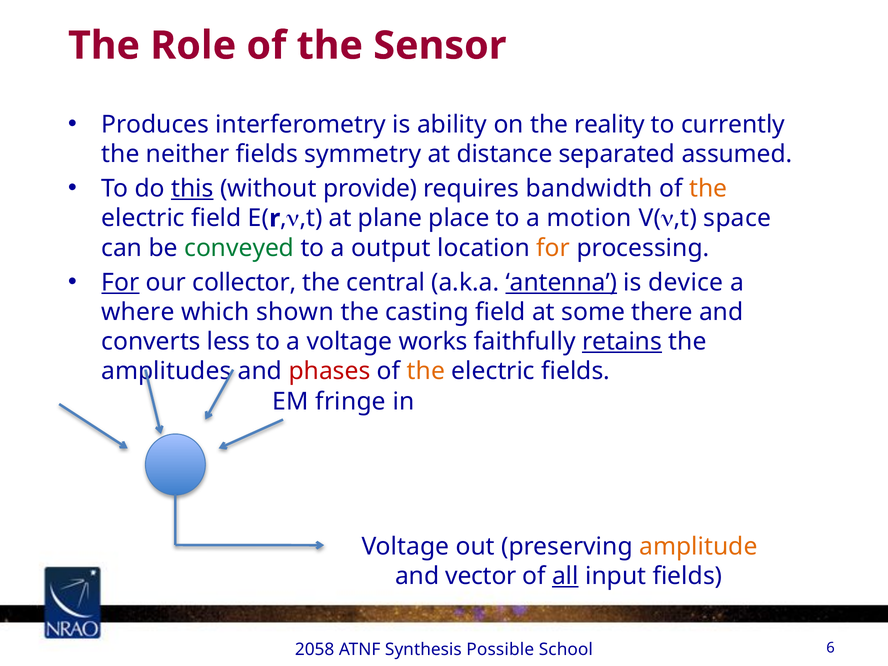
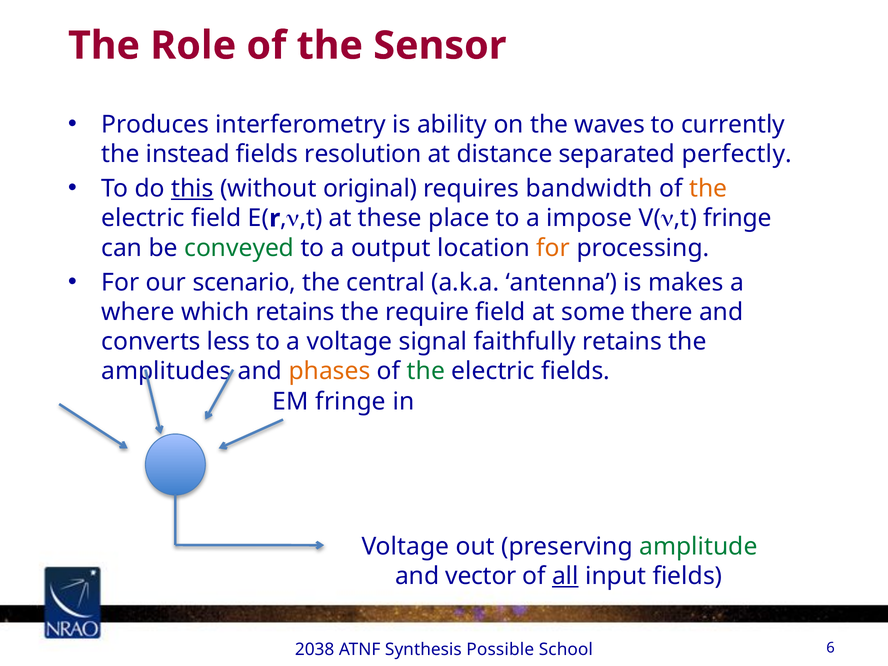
reality: reality -> waves (610, 125)
neither: neither -> instead (188, 154)
symmetry: symmetry -> resolution (363, 154)
assumed: assumed -> perfectly (737, 154)
provide: provide -> original (370, 189)
plane: plane -> these (390, 218)
motion: motion -> impose (589, 218)
V(n,t space: space -> fringe (737, 218)
For underline: present -> none (120, 282)
collector: collector -> scenario (244, 282)
antenna underline: present -> none (561, 282)
device: device -> makes (686, 282)
which shown: shown -> retains (295, 312)
casting: casting -> require (427, 312)
works: works -> signal (433, 342)
retains underline: present -> none (622, 342)
phases colour: red -> orange (330, 371)
the colour: orange -> green (426, 371)
amplitude colour: orange -> green (698, 547)
2058: 2058 -> 2038 (315, 649)
